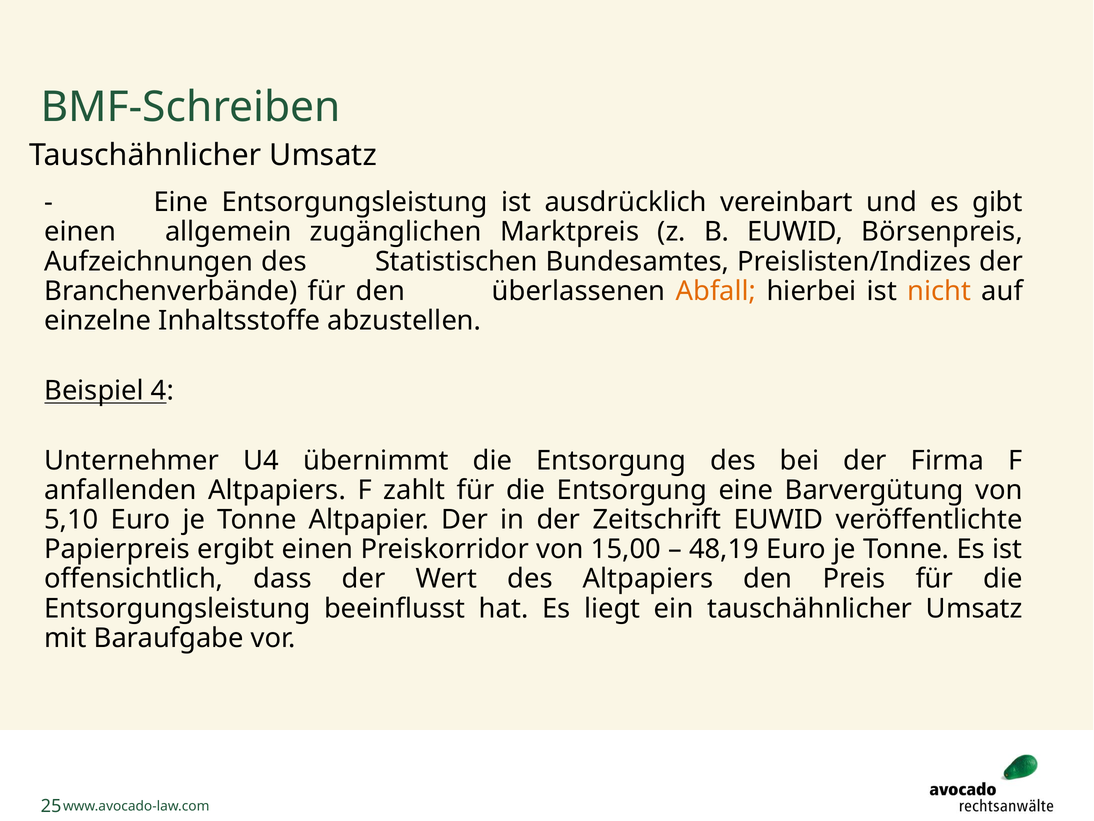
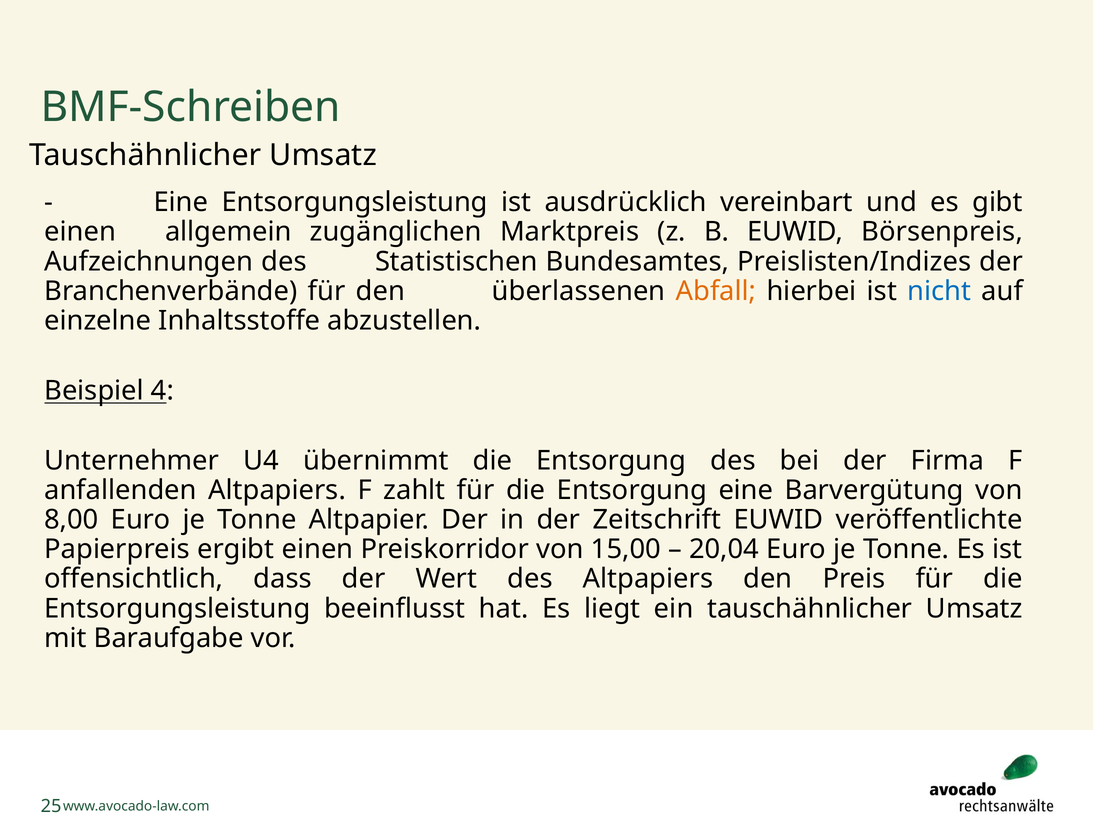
nicht colour: orange -> blue (939, 291)
5,10: 5,10 -> 8,00 (71, 519)
48,19: 48,19 -> 20,04 (724, 549)
